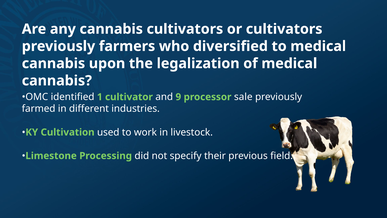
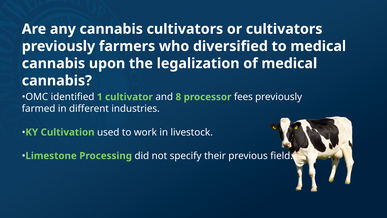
9: 9 -> 8 (178, 97)
sale: sale -> fees (243, 97)
